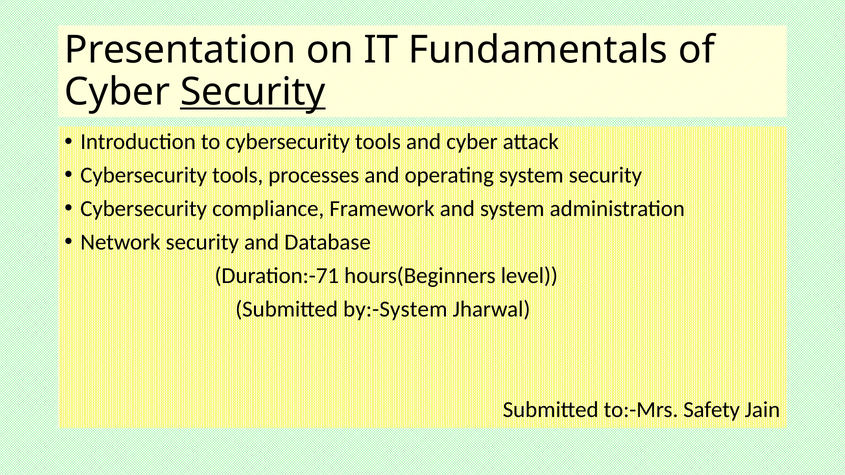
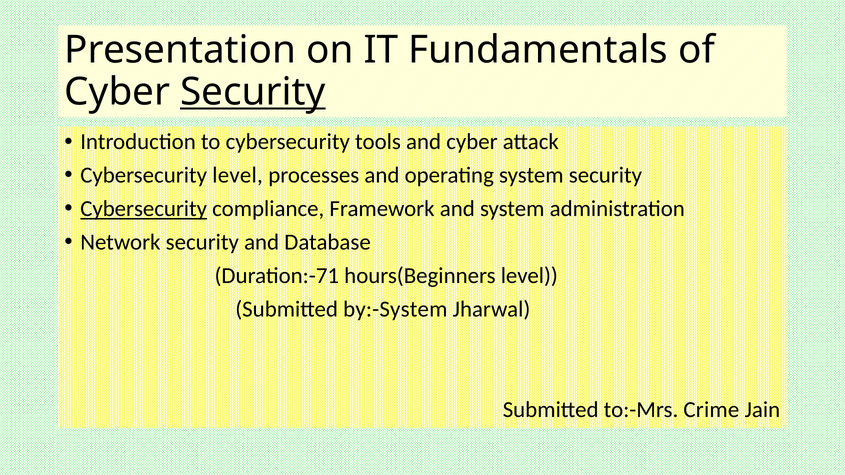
tools: tools -> level (238, 175)
Cybersecurity underline: none -> present (144, 209)
Safety: Safety -> Crime (711, 410)
